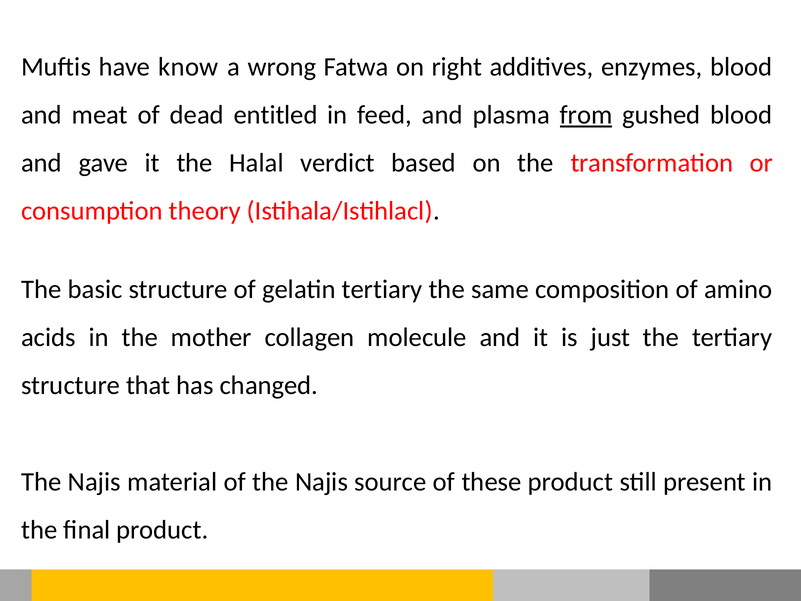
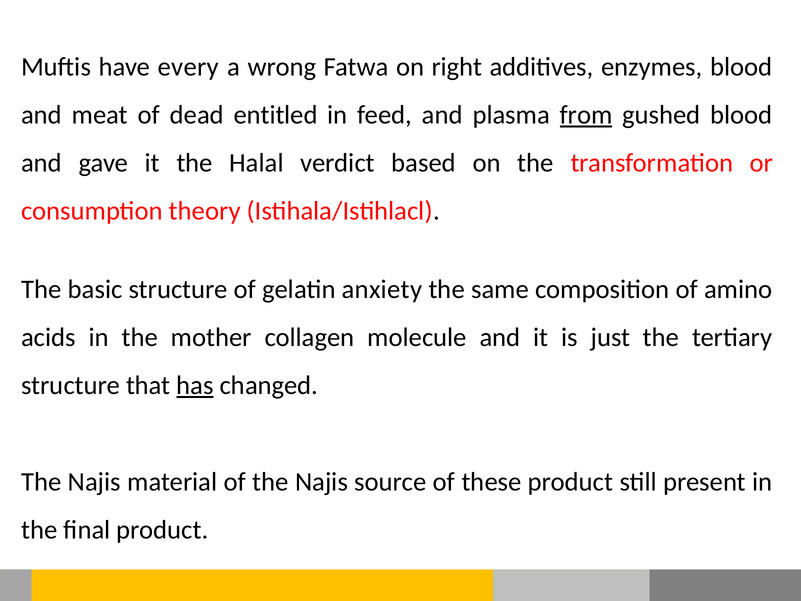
know: know -> every (188, 67)
gelatin tertiary: tertiary -> anxiety (382, 289)
has underline: none -> present (195, 385)
